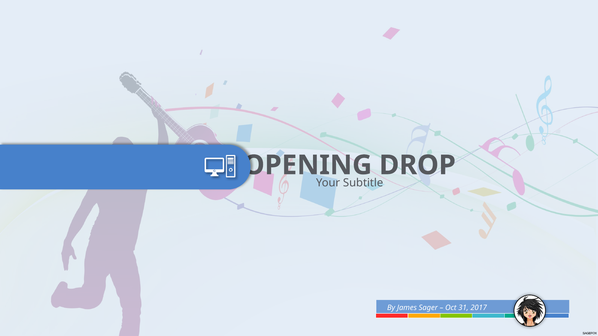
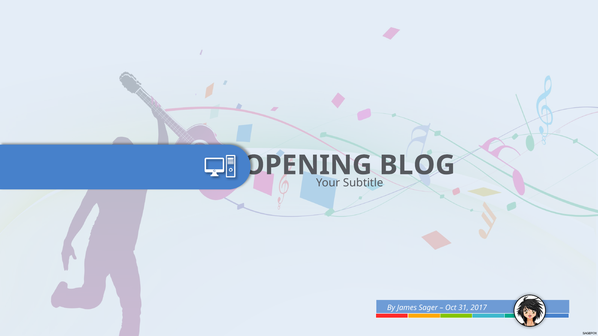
DROP: DROP -> BLOG (417, 165)
